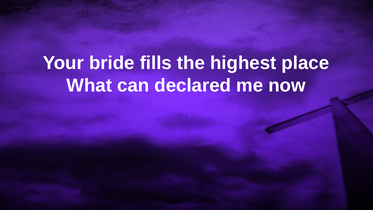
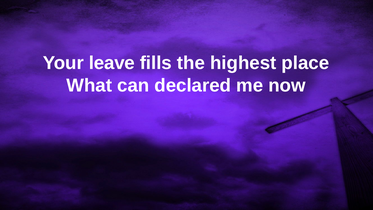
bride: bride -> leave (112, 63)
